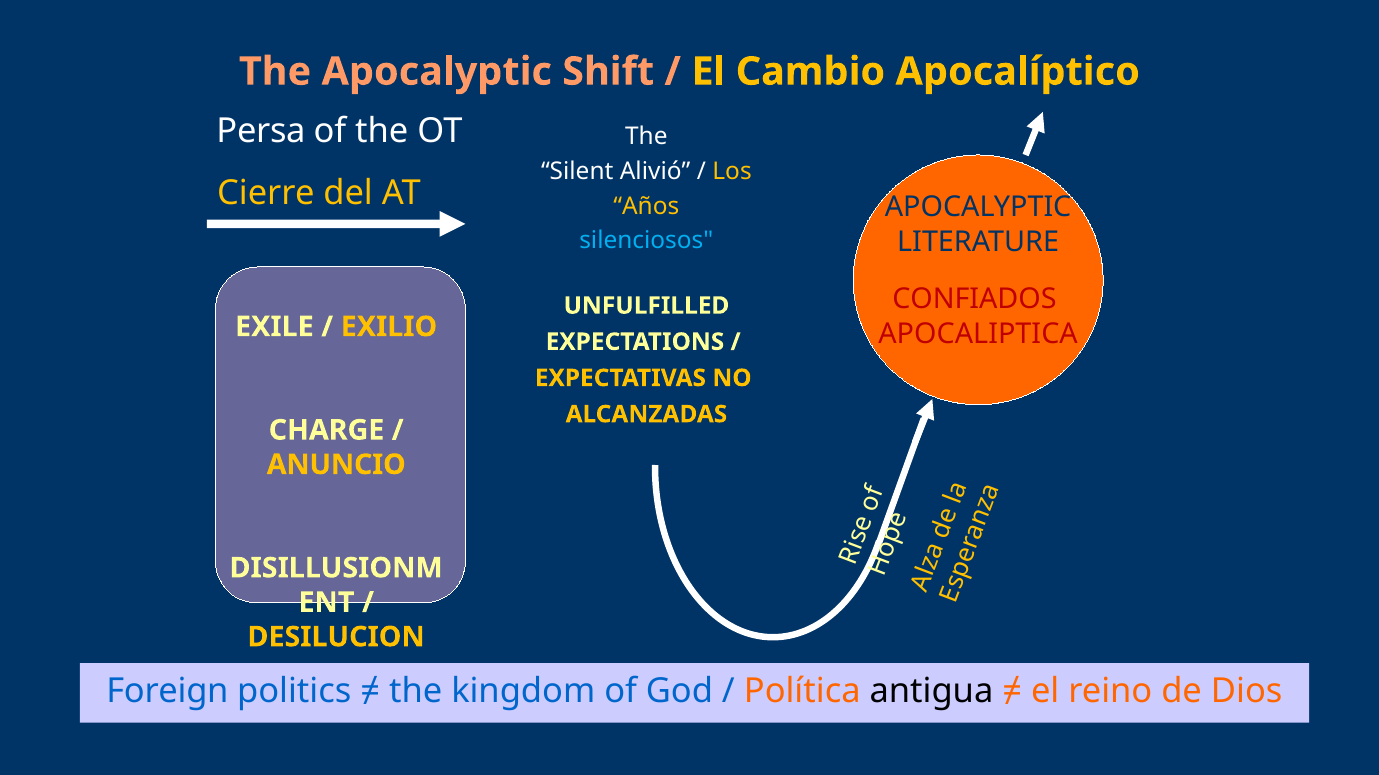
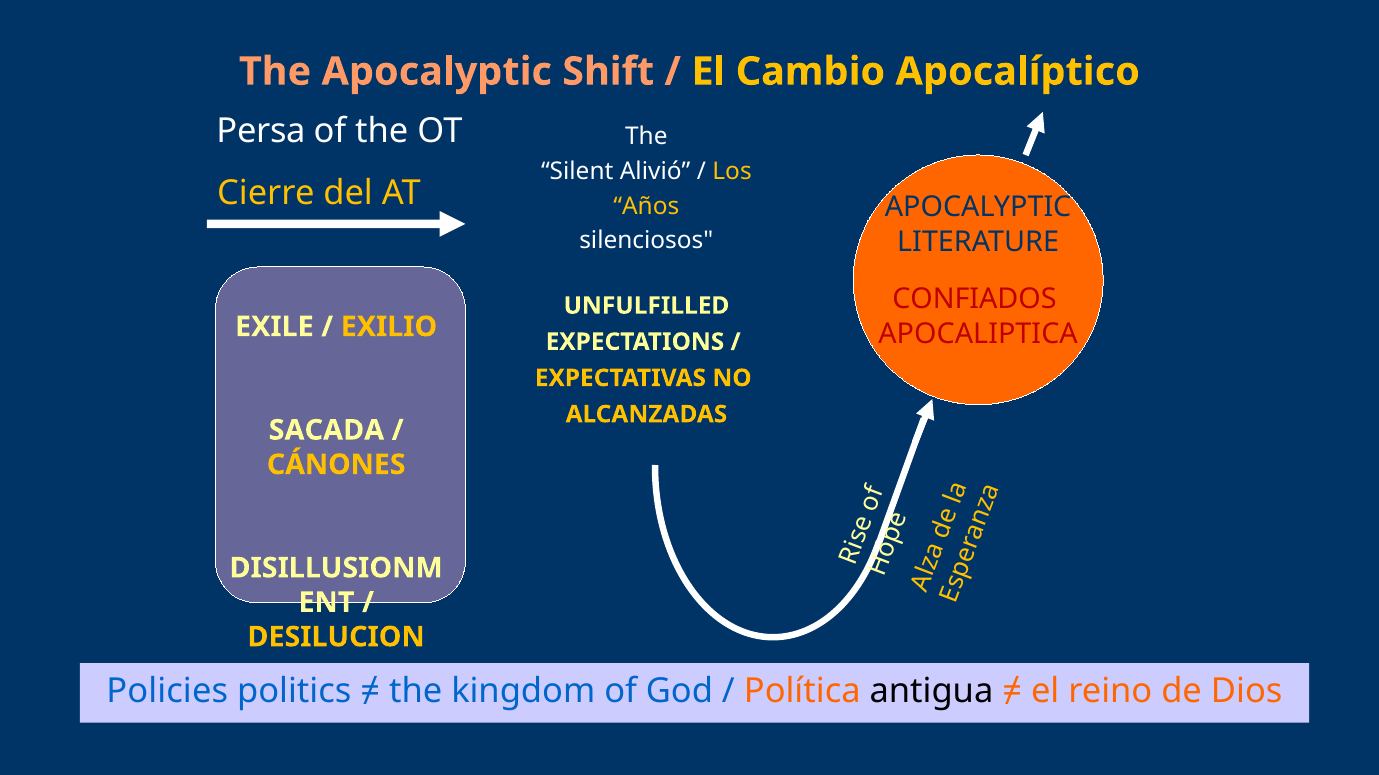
silenciosos colour: light blue -> white (646, 241)
CHARGE: CHARGE -> SACADA (326, 431)
ANUNCIO: ANUNCIO -> CÁNONES (336, 465)
Foreign: Foreign -> Policies (167, 692)
